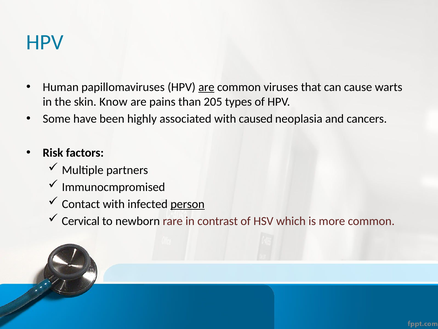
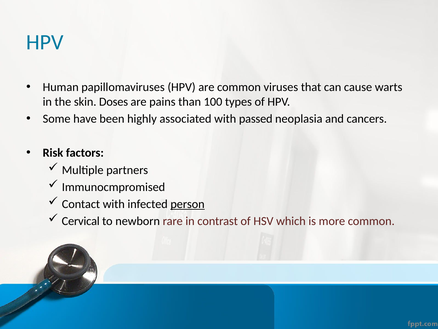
are underline: present -> none (206, 87)
Know: Know -> Doses (114, 102)
205: 205 -> 100 (213, 102)
caused: caused -> passed (256, 119)
